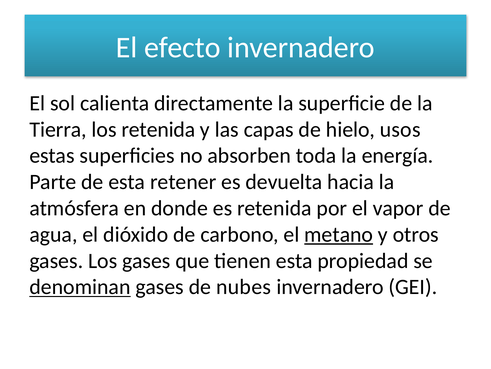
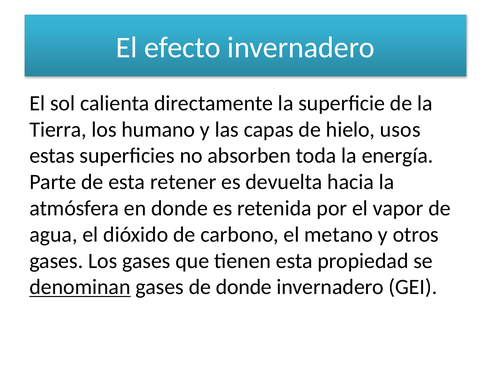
los retenida: retenida -> humano (158, 129)
metano underline: present -> none (339, 234)
de nubes: nubes -> donde (244, 287)
